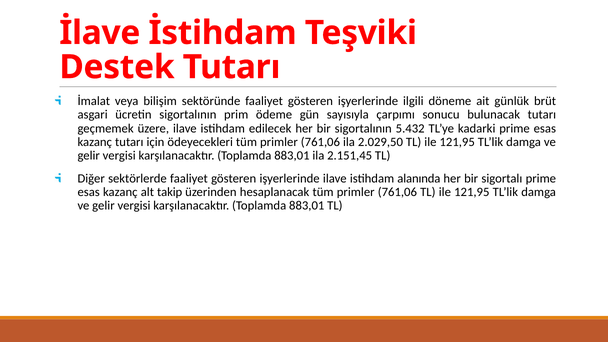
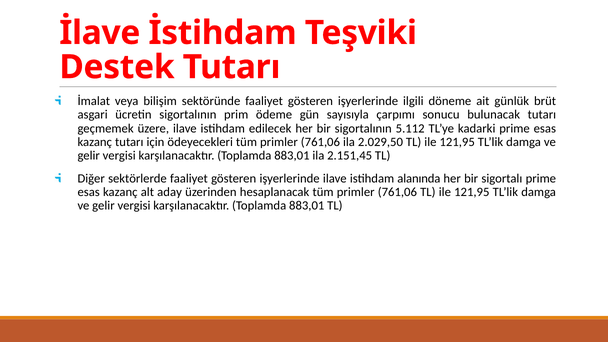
5.432: 5.432 -> 5.112 (410, 128)
takip: takip -> aday (170, 192)
